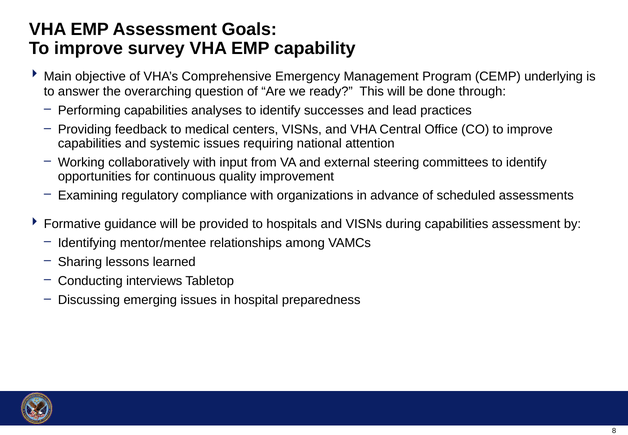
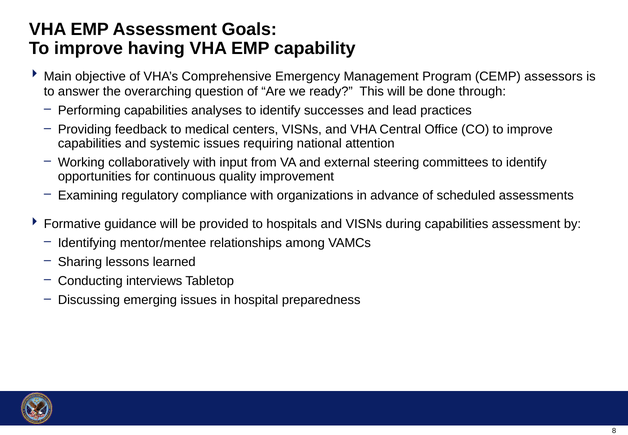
survey: survey -> having (156, 48)
underlying: underlying -> assessors (554, 76)
